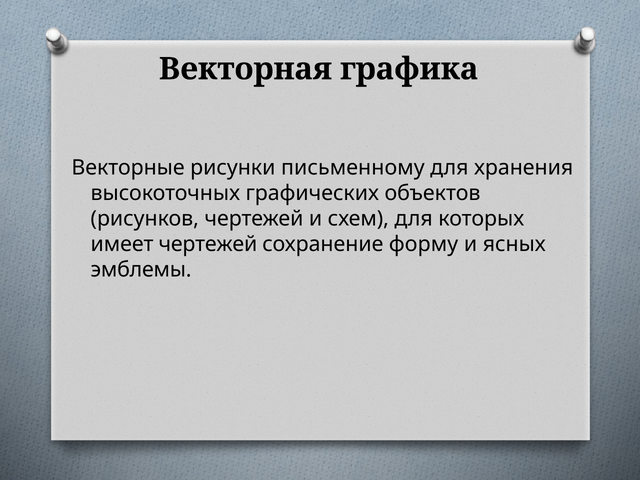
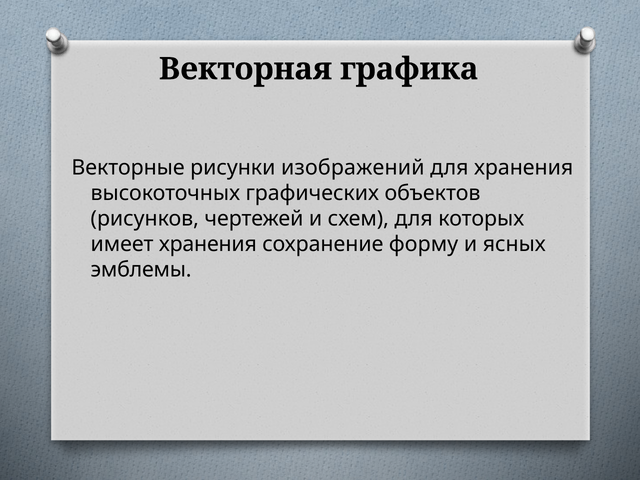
письменному: письменному -> изображений (353, 167)
имеет чертежей: чертежей -> хранения (208, 244)
